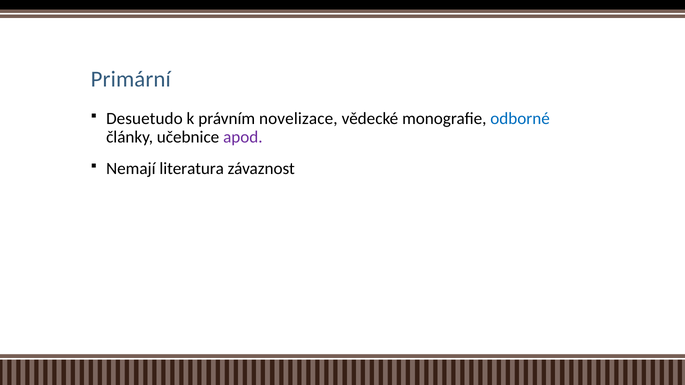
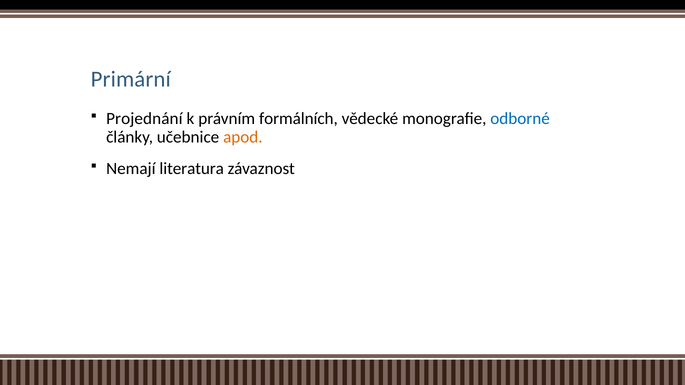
Desuetudo: Desuetudo -> Projednání (144, 119)
novelizace: novelizace -> formálních (298, 119)
apod colour: purple -> orange (243, 137)
